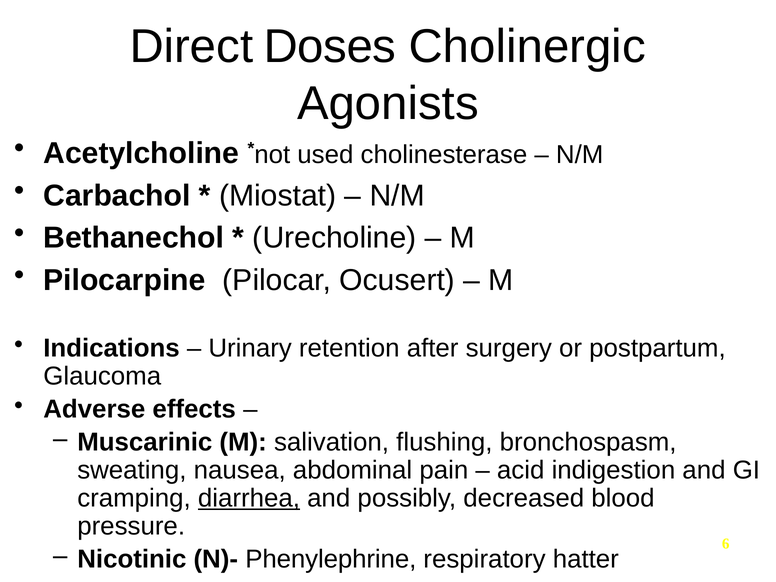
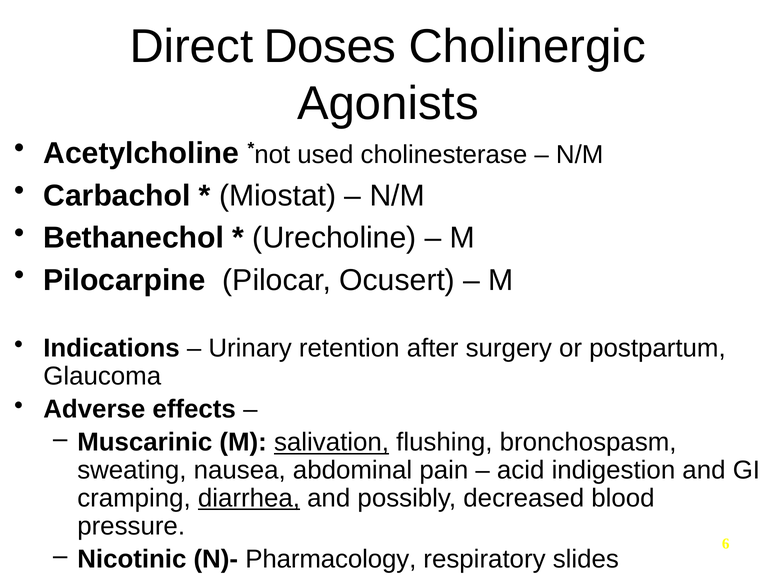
salivation underline: none -> present (332, 442)
Phenylephrine: Phenylephrine -> Pharmacology (331, 559)
hatter: hatter -> slides (586, 559)
